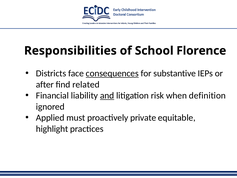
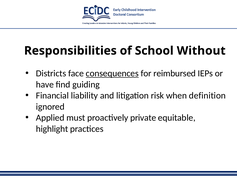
Florence: Florence -> Without (201, 51)
substantive: substantive -> reimbursed (175, 73)
after: after -> have (45, 84)
related: related -> guiding (86, 84)
and underline: present -> none (107, 95)
